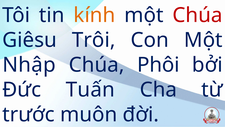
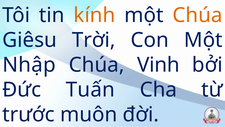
Chúa colour: red -> orange (197, 15)
Trôi: Trôi -> Trời (94, 40)
Phôi: Phôi -> Vinh (158, 65)
